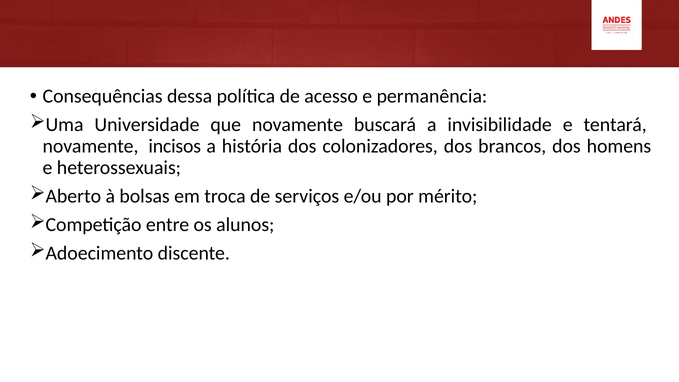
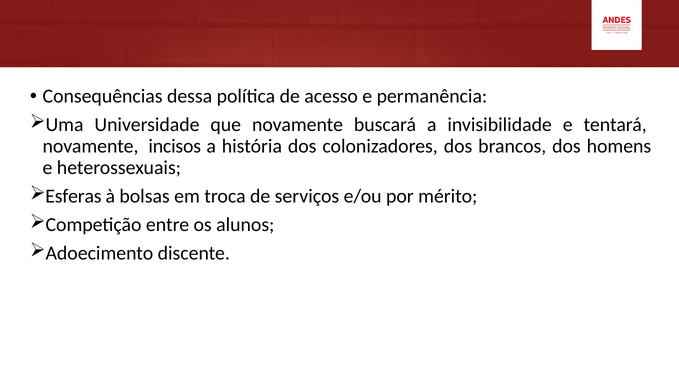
Aberto: Aberto -> Esferas (73, 196)
